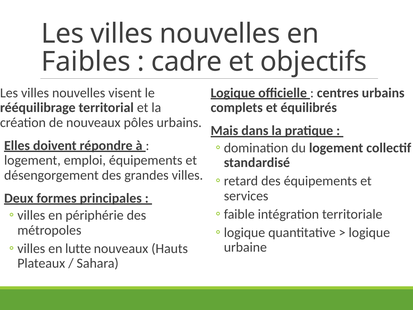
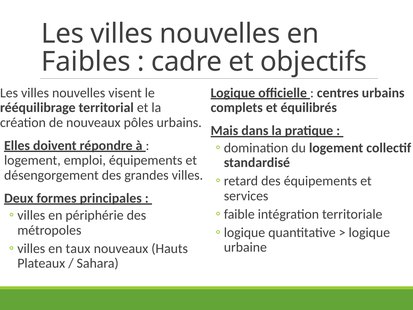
lutte: lutte -> taux (78, 248)
